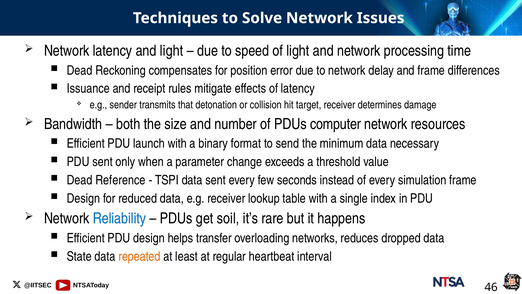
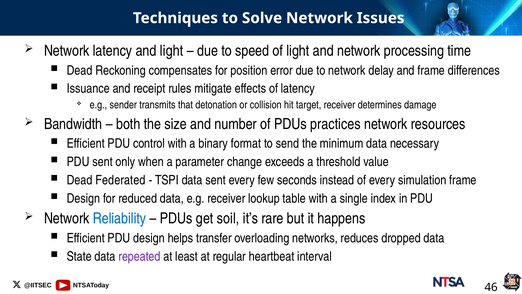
computer: computer -> practices (335, 124)
launch: launch -> control (149, 143)
Reference: Reference -> Federated (120, 180)
repeated colour: orange -> purple (139, 256)
